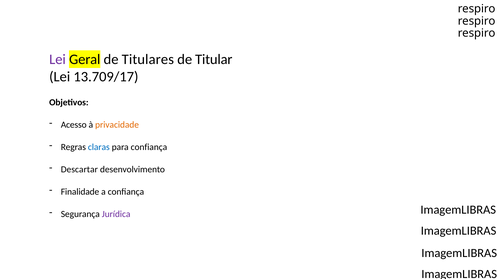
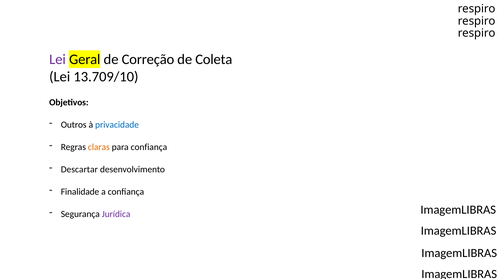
Titulares: Titulares -> Correção (148, 60)
Titular: Titular -> Coleta (214, 60)
13.709/17: 13.709/17 -> 13.709/10 (106, 77)
Acesso: Acesso -> Outros (74, 125)
privacidade colour: orange -> blue (117, 125)
claras colour: blue -> orange (99, 147)
